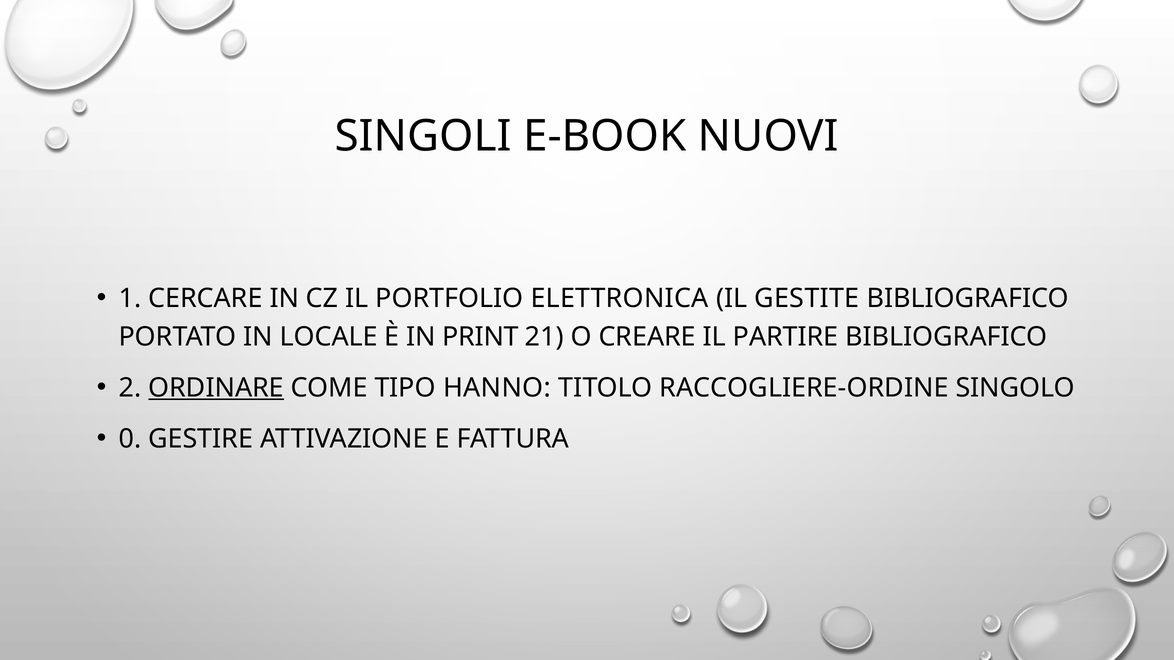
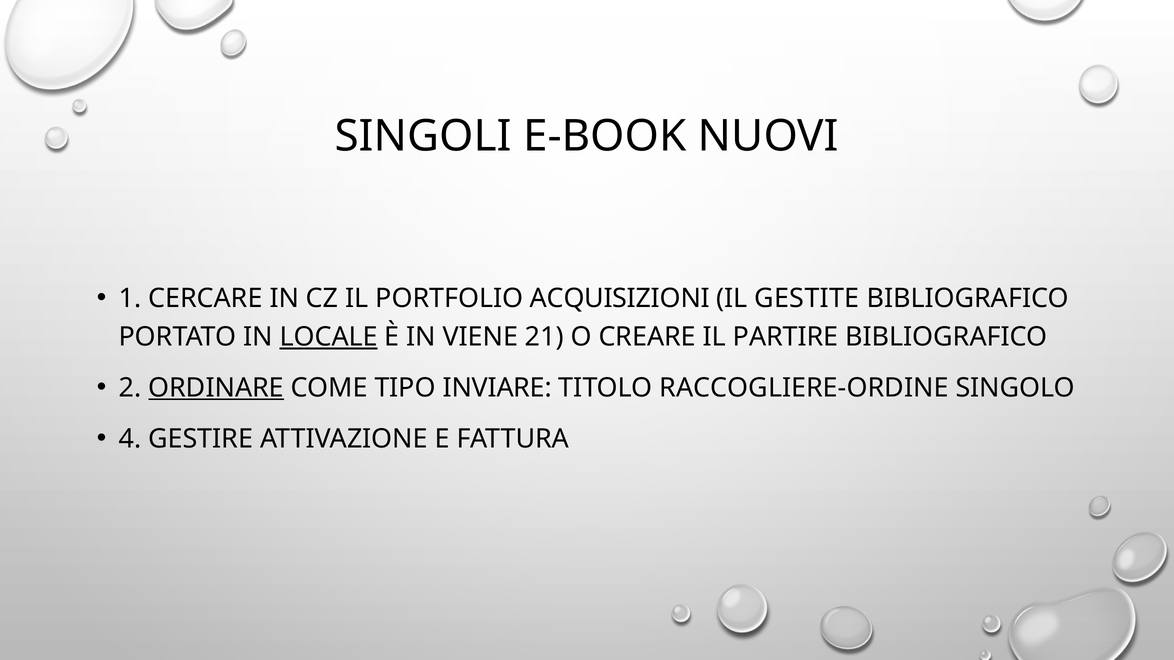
ELETTRONICA: ELETTRONICA -> ACQUISIZIONI (620, 298)
LOCALE underline: none -> present (329, 337)
PRINT: PRINT -> VIENE (480, 337)
HANNO: HANNO -> INVIARE (497, 388)
0: 0 -> 4 (130, 439)
